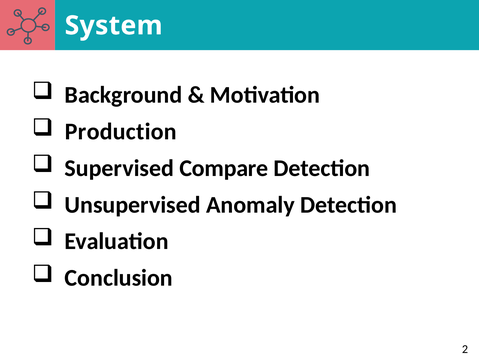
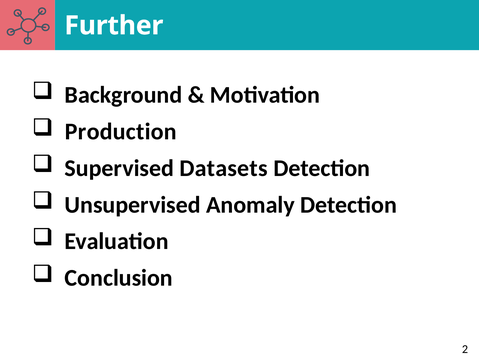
System: System -> Further (114, 26)
Compare: Compare -> Datasets (224, 168)
